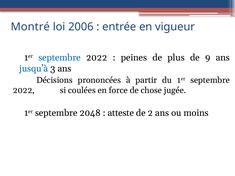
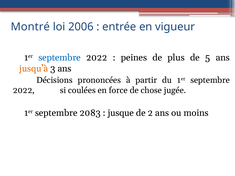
9: 9 -> 5 (208, 58)
jusqu’à colour: blue -> orange (34, 69)
2048: 2048 -> 2083 (90, 113)
atteste: atteste -> jusque (121, 113)
